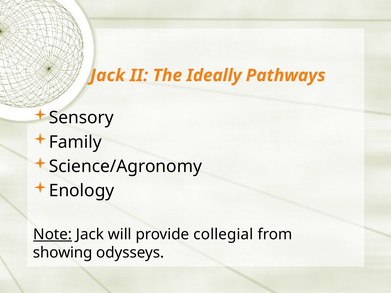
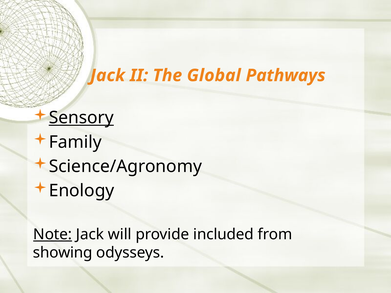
Ideally: Ideally -> Global (214, 76)
Sensory underline: none -> present (81, 118)
collegial: collegial -> included (224, 235)
